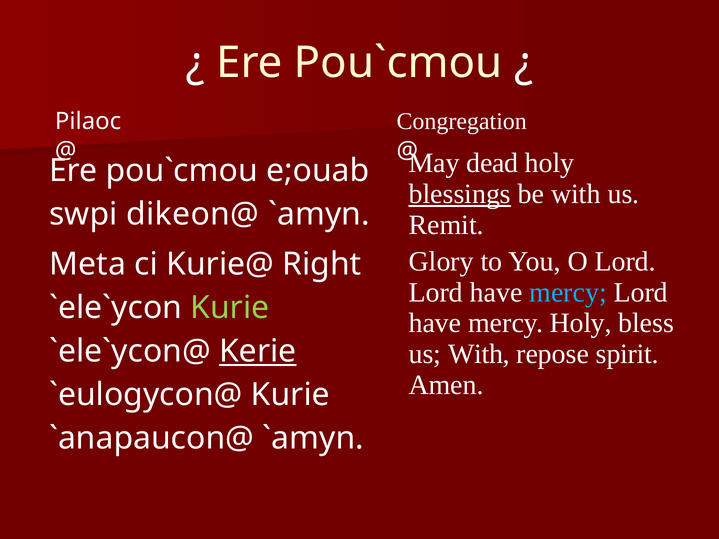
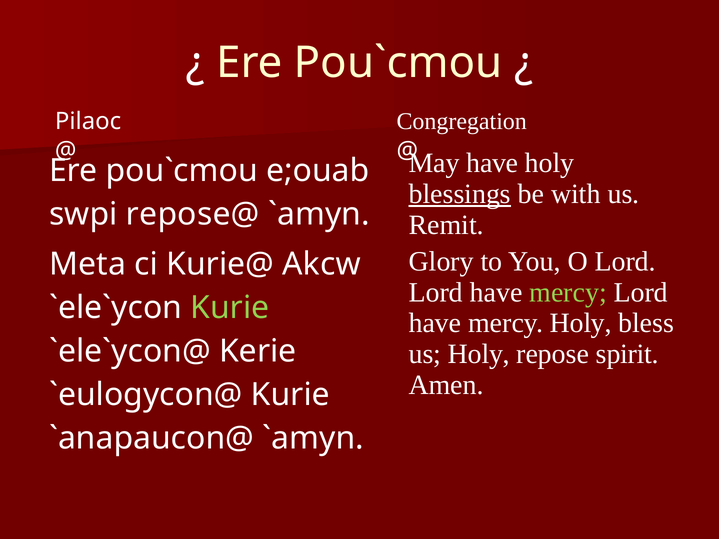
May dead: dead -> have (492, 163)
dikeon@: dikeon@ -> repose@ (193, 215)
Right: Right -> Akcw (322, 264)
mercy colour: light blue -> light green (568, 292)
us With: With -> Holy (479, 354)
Kerie underline: present -> none (258, 351)
